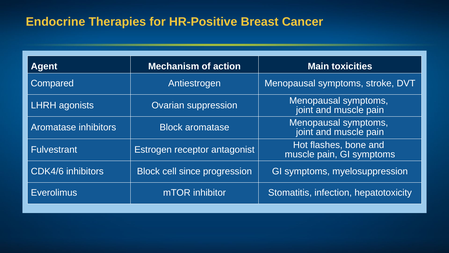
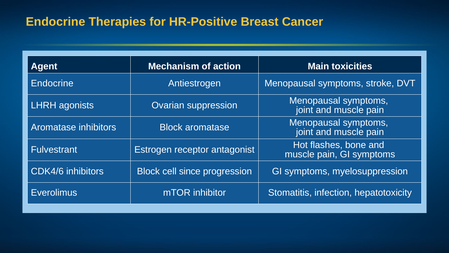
Compared: Compared -> Endocrine (52, 83)
